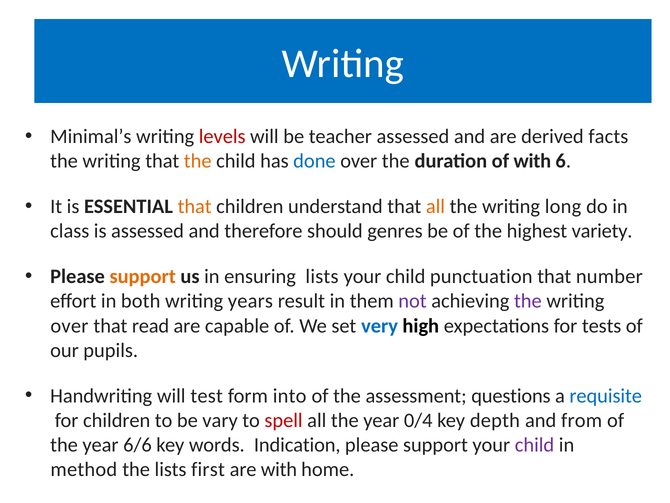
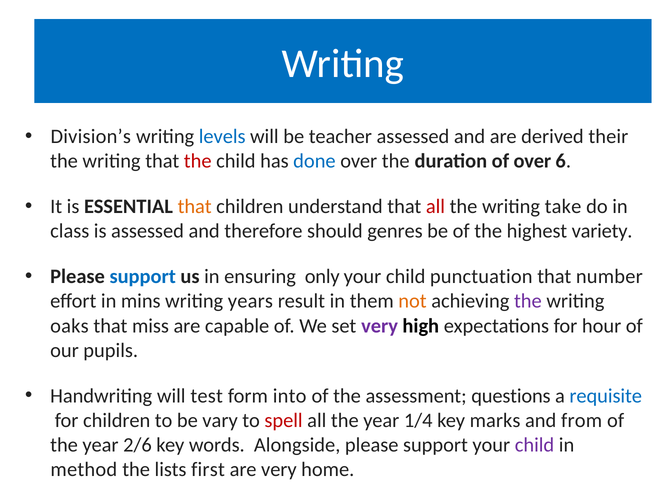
Minimal’s: Minimal’s -> Division’s (91, 136)
levels colour: red -> blue (222, 136)
facts: facts -> their (608, 136)
the colour: orange -> red (198, 161)
of with: with -> over (532, 161)
all colour: orange -> red (436, 206)
long: long -> take (563, 206)
support colour: orange -> blue (143, 276)
ensuring lists: lists -> only (322, 276)
both: both -> mins (141, 301)
not colour: purple -> orange (413, 301)
over: over -> oaks (69, 325)
read: read -> miss (150, 325)
very colour: blue -> purple (380, 325)
tests: tests -> hour (602, 325)
0/4: 0/4 -> 1/4 (418, 420)
depth: depth -> marks (495, 420)
6/6: 6/6 -> 2/6 (137, 444)
Indication: Indication -> Alongside (297, 444)
are with: with -> very (279, 469)
